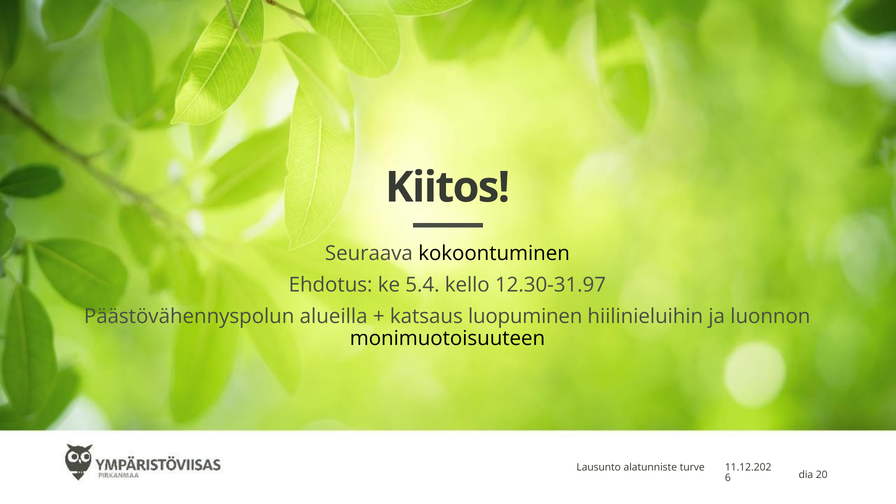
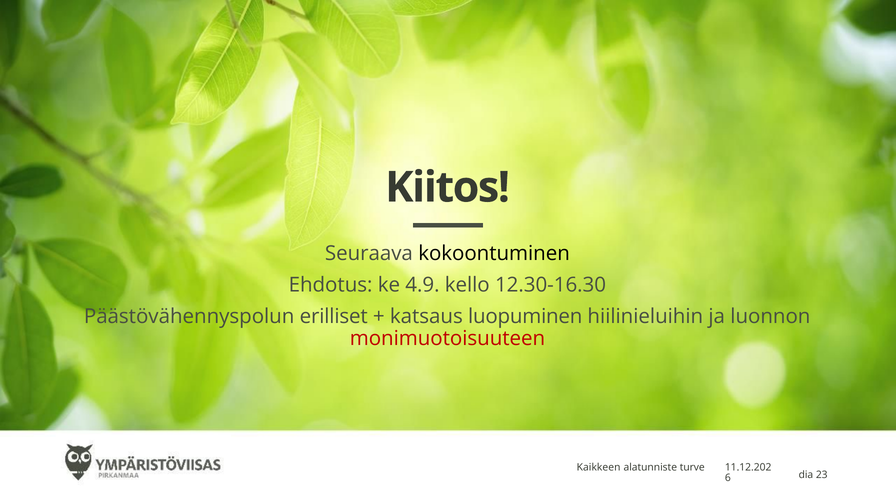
5.4: 5.4 -> 4.9 (422, 285)
12.30-31.97: 12.30-31.97 -> 12.30-16.30 (551, 285)
alueilla: alueilla -> erilliset (334, 317)
monimuotoisuuteen colour: black -> red (448, 339)
Lausunto: Lausunto -> Kaikkeen (599, 467)
20: 20 -> 23 (822, 475)
